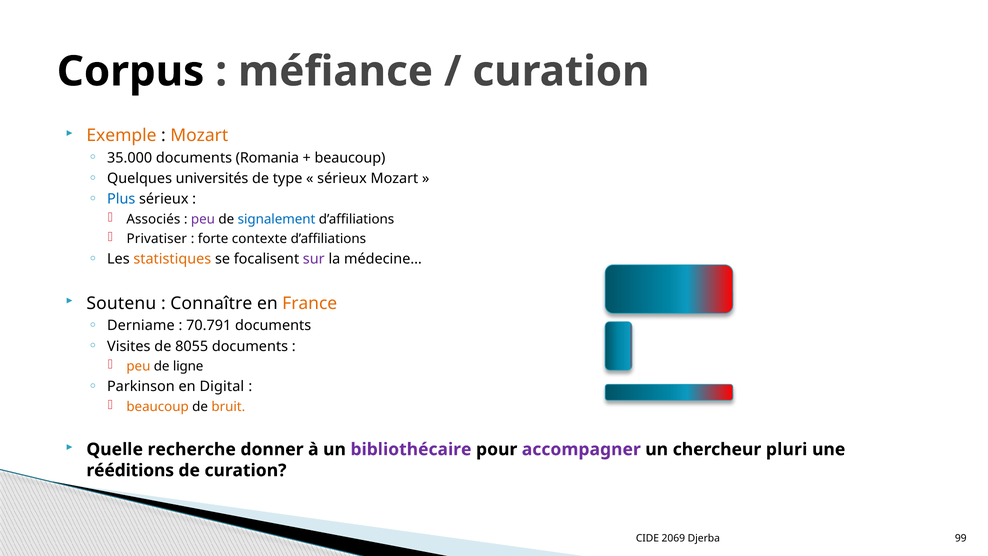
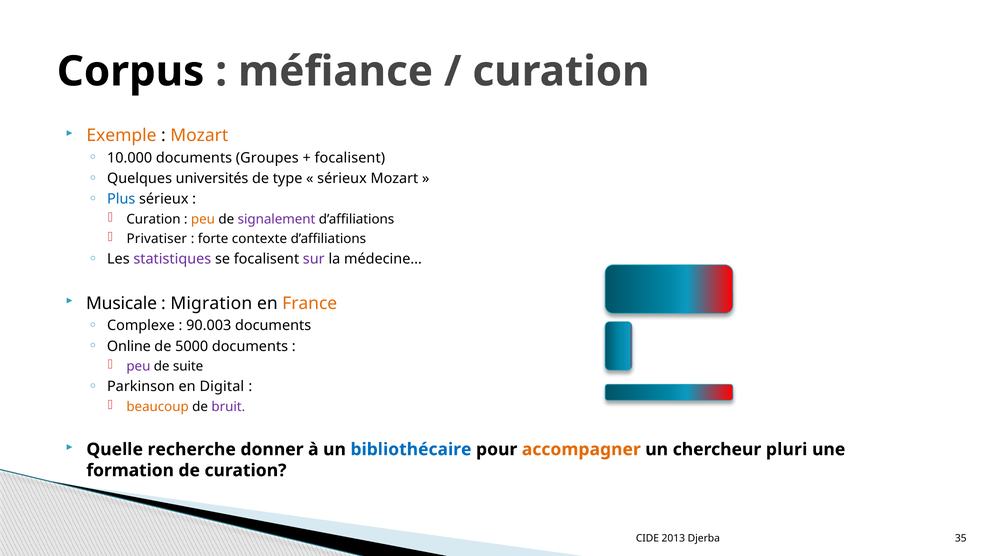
35.000: 35.000 -> 10.000 (130, 158)
Romania: Romania -> Groupes (267, 158)
beaucoup: beaucoup -> focalisent (350, 158)
Associés: Associés -> Curation (153, 219)
peu colour: purple -> orange (203, 219)
signalement colour: blue -> purple (277, 219)
statistiques colour: orange -> purple (172, 259)
Soutenu: Soutenu -> Musicale (122, 303)
Connaître: Connaître -> Migration (211, 303)
Derniame: Derniame -> Complexe (141, 325)
70.791: 70.791 -> 90.003 (209, 325)
Visites: Visites -> Online (129, 346)
8055: 8055 -> 5000 (192, 346)
peu colour: orange -> purple (138, 366)
ligne: ligne -> suite (188, 366)
bruit colour: orange -> purple (228, 407)
bibliothécaire colour: purple -> blue (411, 449)
accompagner colour: purple -> orange (581, 449)
rééditions: rééditions -> formation (130, 470)
2069: 2069 -> 2013 (673, 538)
99: 99 -> 35 (961, 538)
